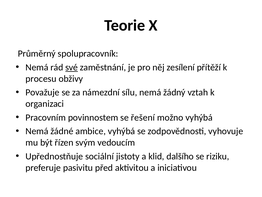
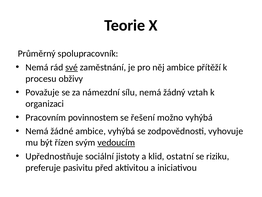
něj zesílení: zesílení -> ambice (181, 67)
vedoucím underline: none -> present (116, 142)
dalšího: dalšího -> ostatní (180, 156)
